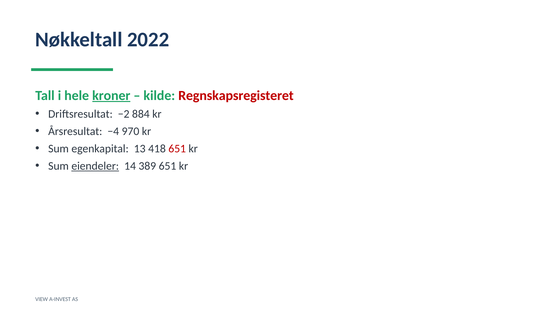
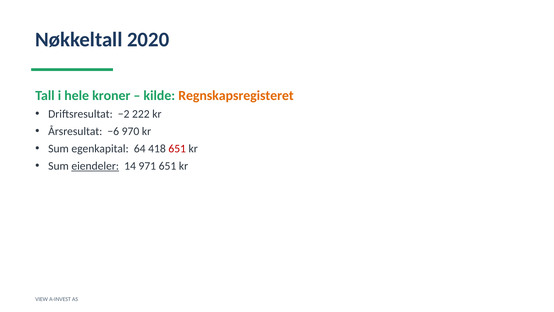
2022: 2022 -> 2020 (148, 40)
kroner underline: present -> none (111, 95)
Regnskapsregisteret colour: red -> orange (236, 95)
884: 884 -> 222 (141, 114)
−4: −4 -> −6 (113, 131)
13: 13 -> 64 (140, 149)
389: 389 -> 971 (147, 166)
